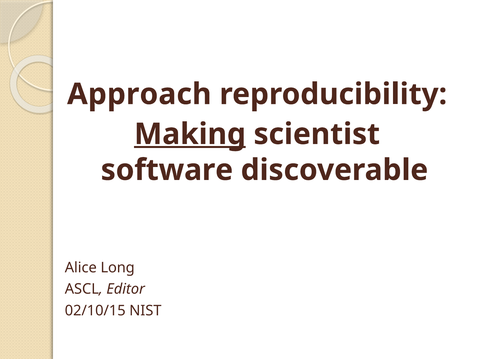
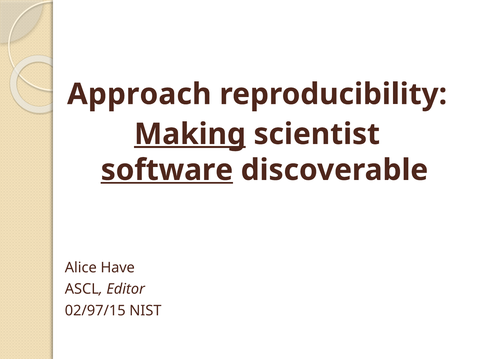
software underline: none -> present (167, 170)
Long: Long -> Have (118, 267)
02/10/15: 02/10/15 -> 02/97/15 (95, 310)
